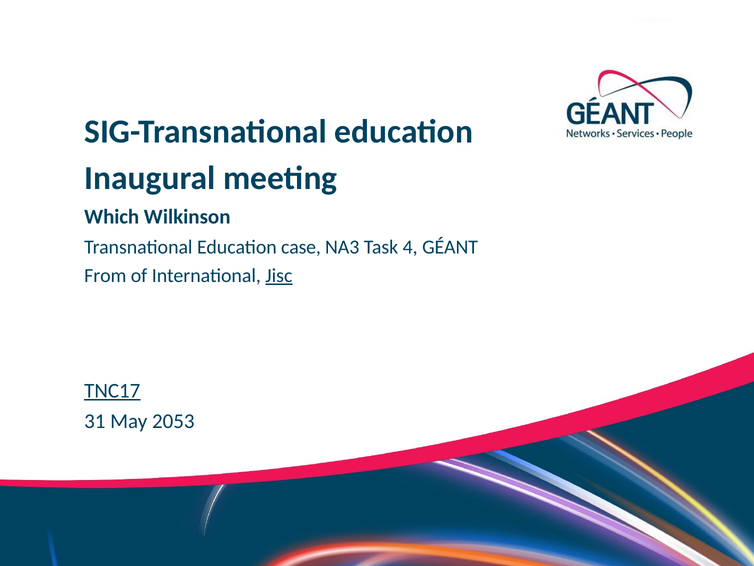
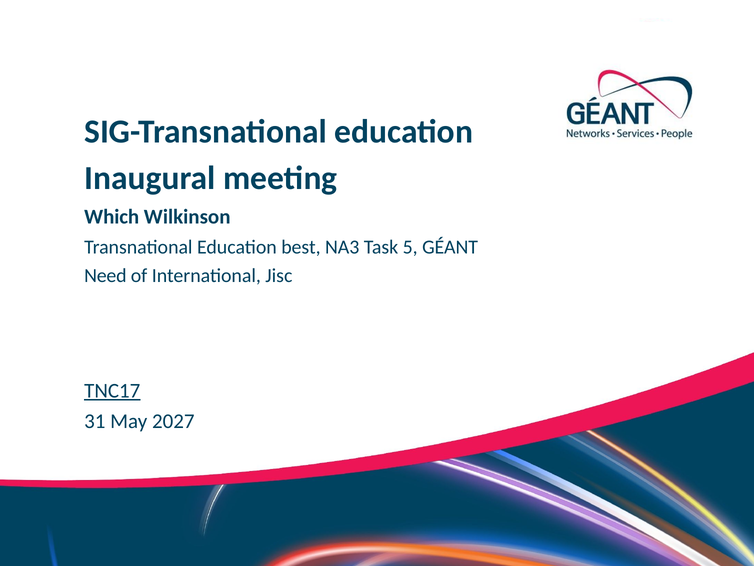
case: case -> best (301, 247)
4: 4 -> 5 (410, 247)
From: From -> Need (105, 275)
Jisc underline: present -> none (279, 275)
2053: 2053 -> 2027 (173, 421)
